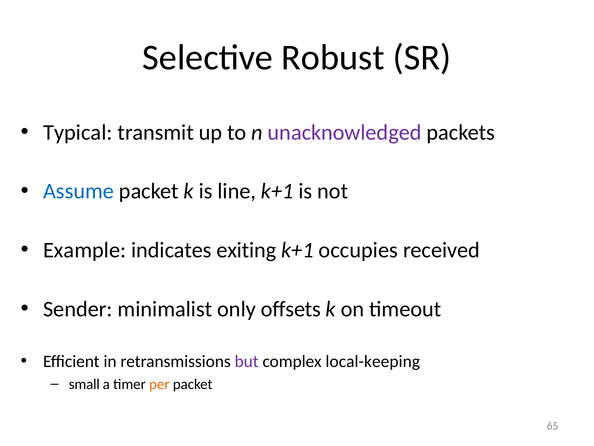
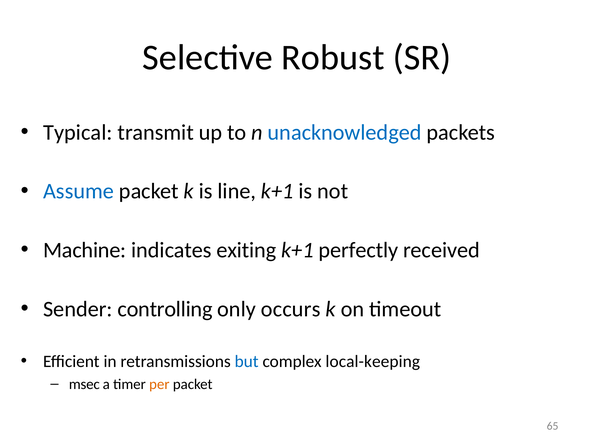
unacknowledged colour: purple -> blue (345, 132)
Example: Example -> Machine (85, 250)
occupies: occupies -> perfectly (358, 250)
minimalist: minimalist -> controlling (165, 309)
offsets: offsets -> occurs (291, 309)
but colour: purple -> blue (247, 361)
small: small -> msec (84, 384)
